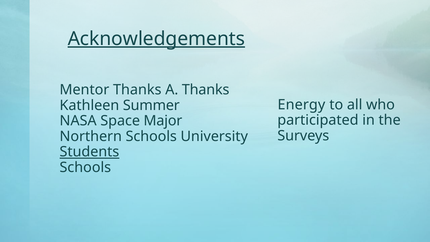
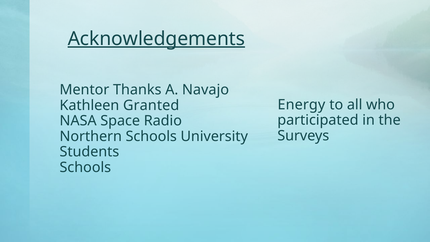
A Thanks: Thanks -> Navajo (206, 90)
Summer: Summer -> Granted (151, 105)
Major: Major -> Radio (163, 121)
Students underline: present -> none (89, 152)
